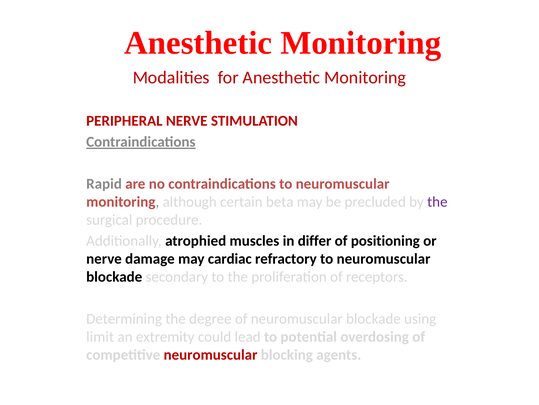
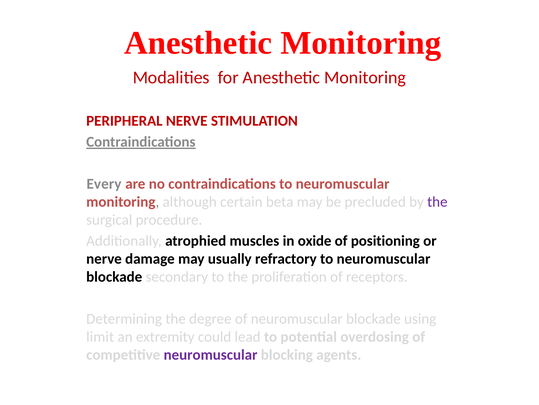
Rapid: Rapid -> Every (104, 183)
differ: differ -> oxide (315, 240)
cardiac: cardiac -> usually (230, 258)
neuromuscular colour: red -> purple (211, 354)
